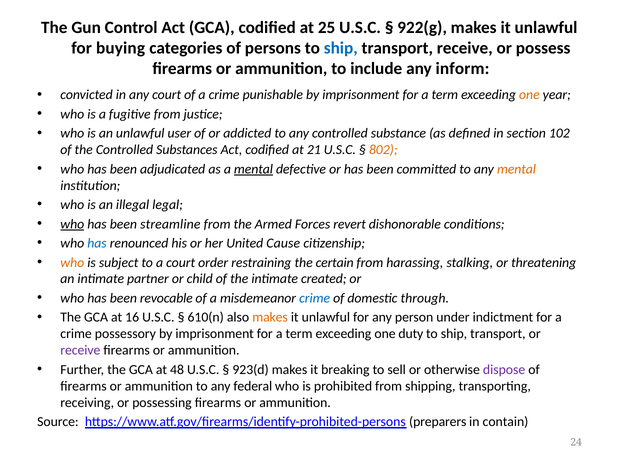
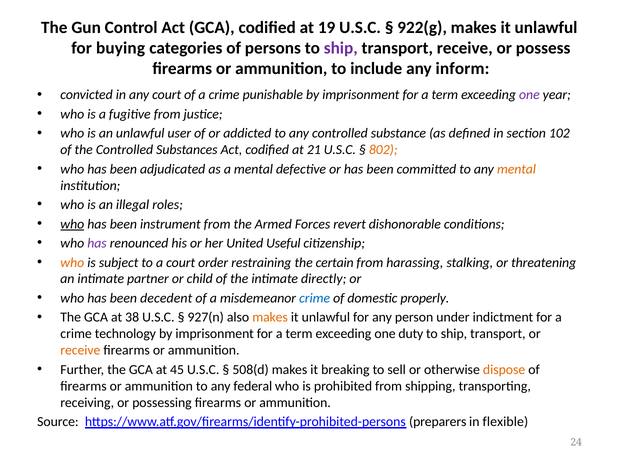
25: 25 -> 19 (327, 28)
ship colour: blue -> purple (341, 48)
one colour: orange -> purple (529, 95)
mental underline: present -> none (253, 169)
legal: legal -> roles (168, 205)
streamline: streamline -> instrument (170, 224)
has colour: blue -> purple (97, 243)
Cause: Cause -> Useful (283, 243)
created: created -> directly (324, 279)
revocable: revocable -> decedent (166, 298)
through: through -> properly (425, 298)
16: 16 -> 38 (132, 318)
610(n: 610(n -> 927(n (206, 318)
possessory: possessory -> technology (125, 334)
receive colour: purple -> orange (80, 351)
48: 48 -> 45 (177, 370)
923(d: 923(d -> 508(d (251, 370)
dispose colour: purple -> orange (504, 370)
contain: contain -> flexible (505, 422)
